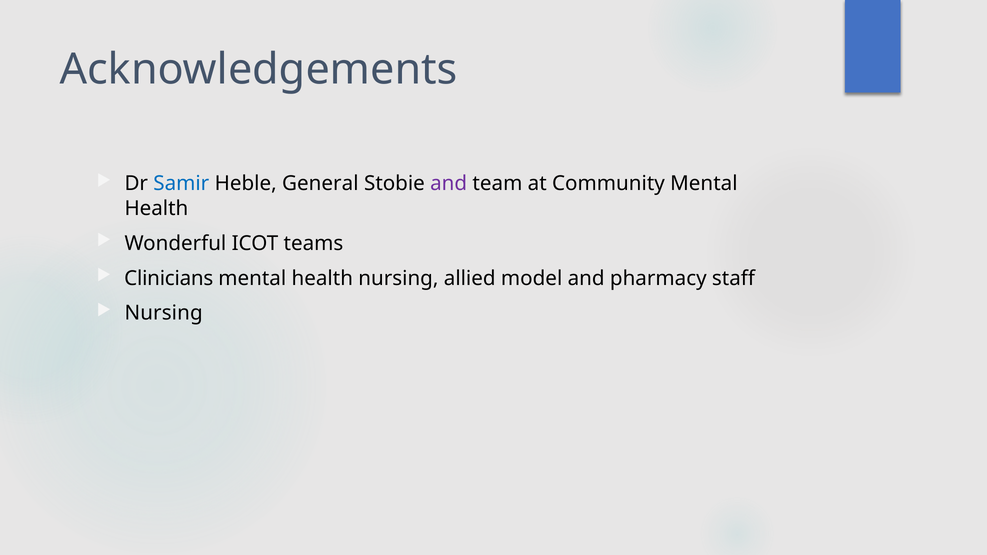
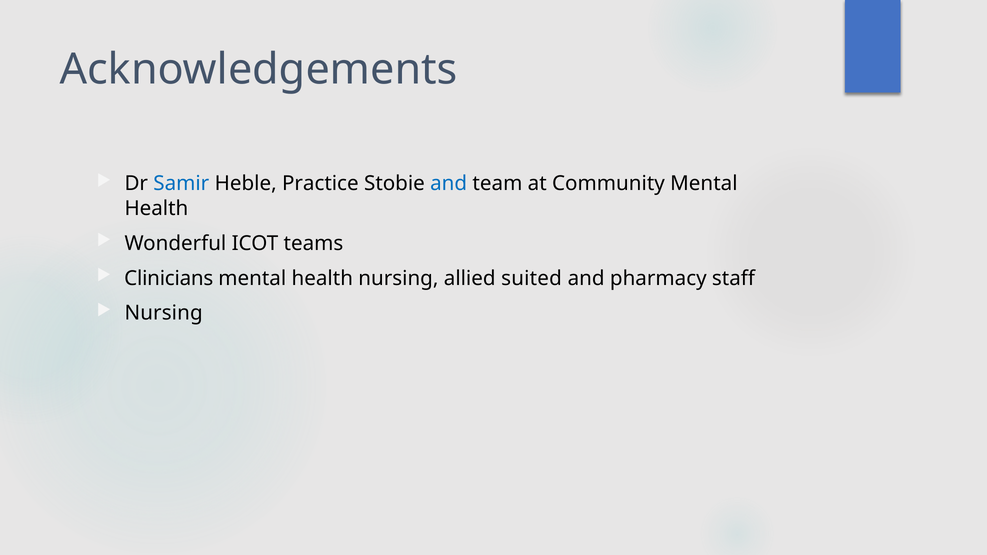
General: General -> Practice (320, 184)
and colour: purple -> blue (449, 184)
model: model -> suited (532, 278)
